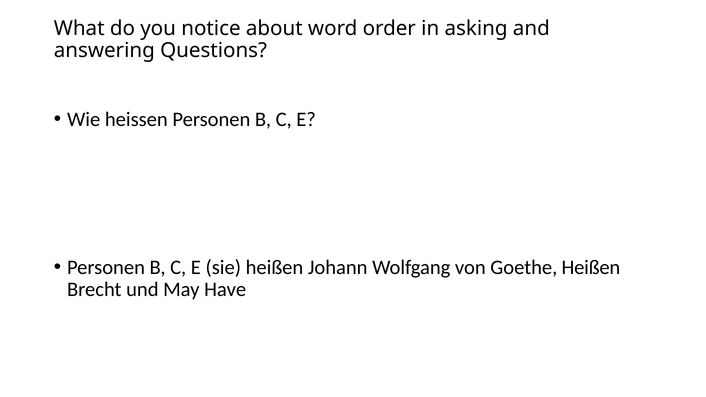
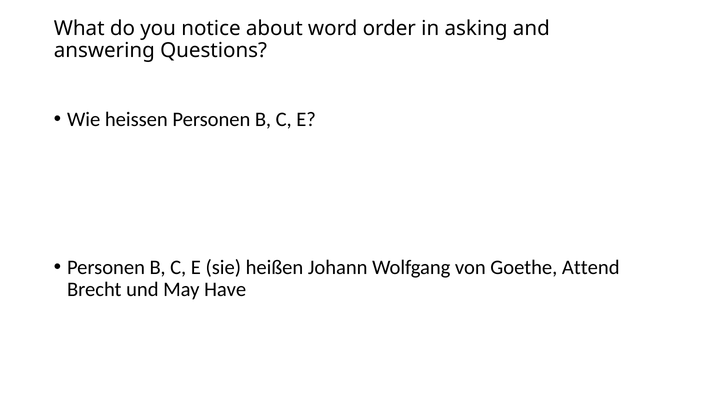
Goethe Heißen: Heißen -> Attend (591, 267)
